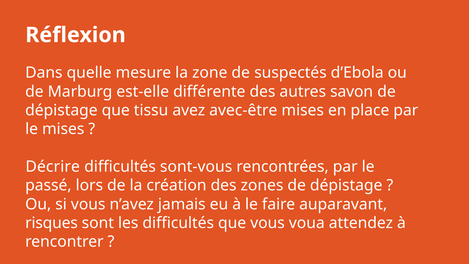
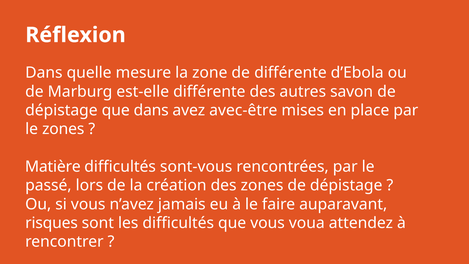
de suspectés: suspectés -> différente (290, 73)
que tissu: tissu -> dans (151, 110)
le mises: mises -> zones (63, 129)
Décrire: Décrire -> Matière (53, 167)
